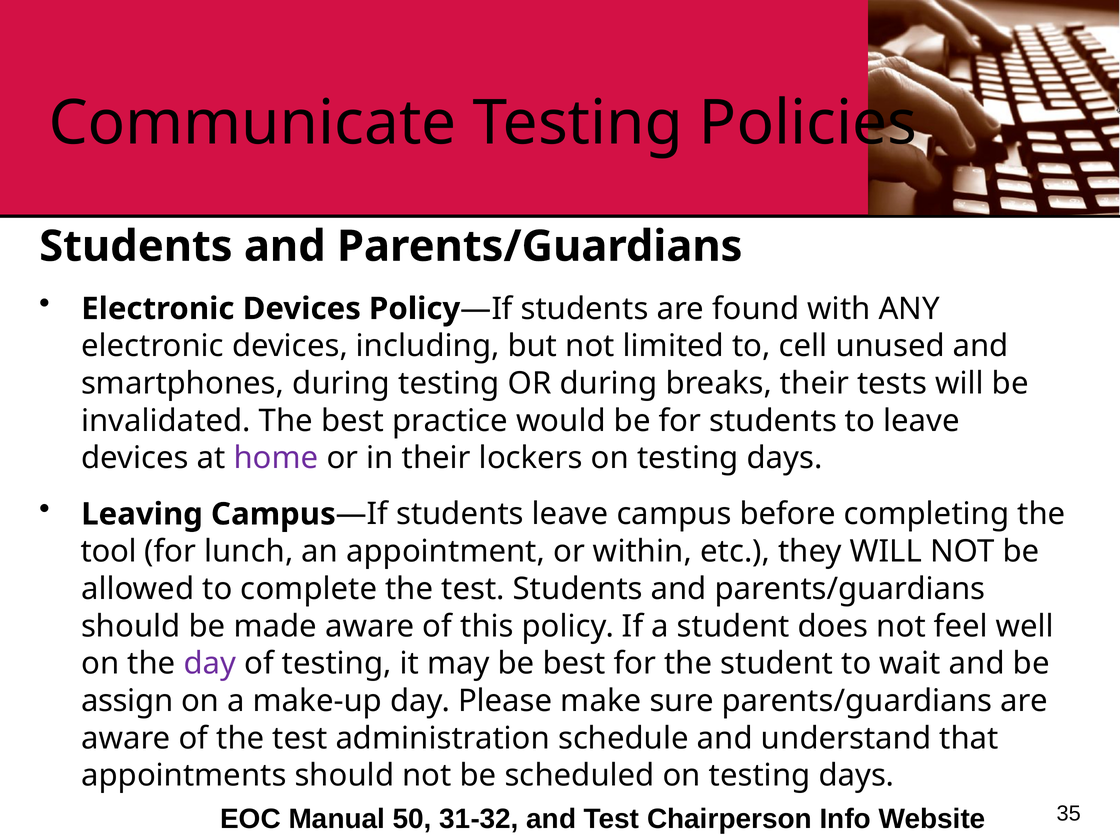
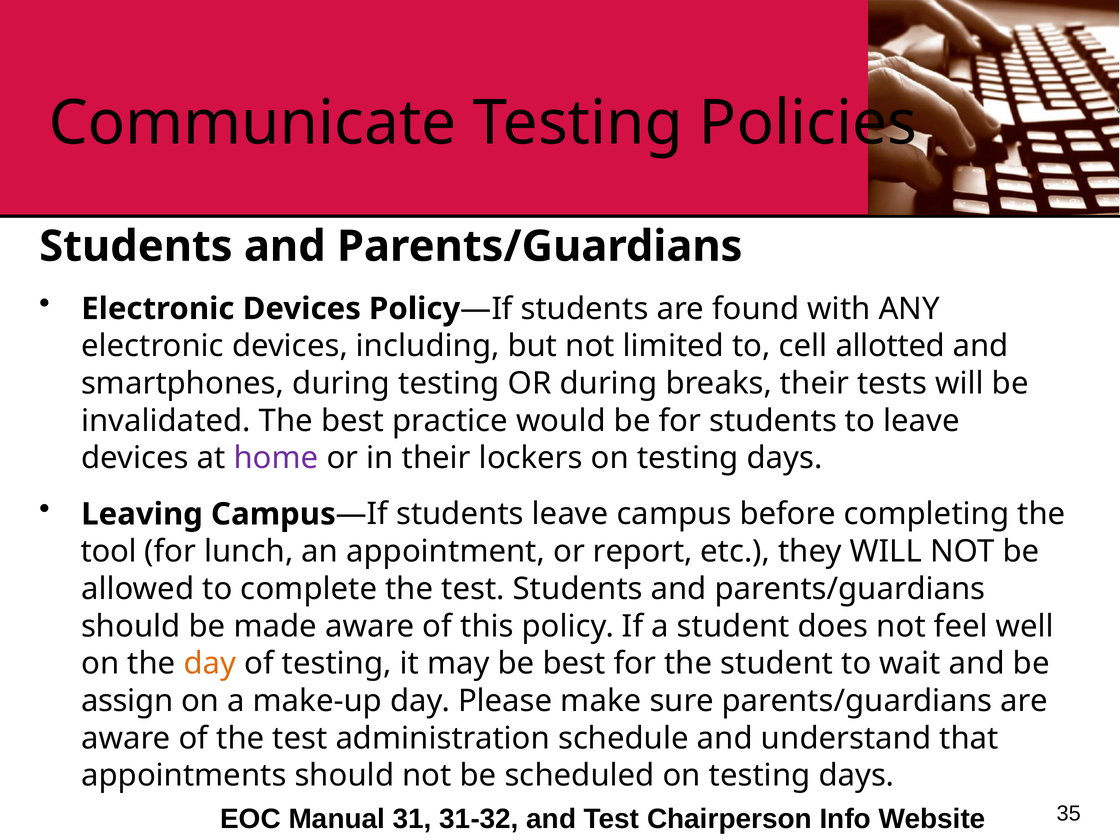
unused: unused -> allotted (890, 346)
within: within -> report (643, 552)
day colour: purple -> orange (210, 664)
50: 50 -> 31 (412, 819)
